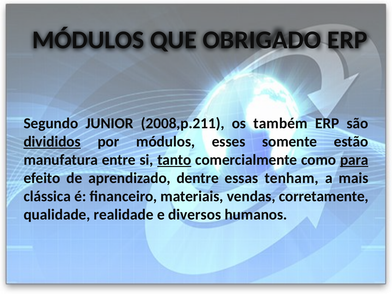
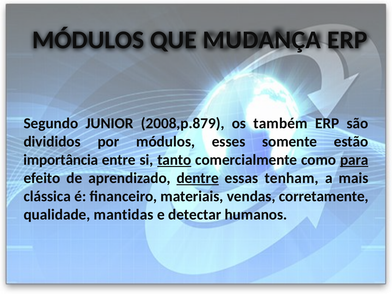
OBRIGADO: OBRIGADO -> MUDANÇA (262, 40)
2008,p.211: 2008,p.211 -> 2008,p.879 (183, 123)
divididos underline: present -> none (52, 142)
manufatura: manufatura -> importância (61, 160)
dentre underline: none -> present (198, 178)
realidade: realidade -> mantidas (124, 215)
diversos: diversos -> detectar (195, 215)
